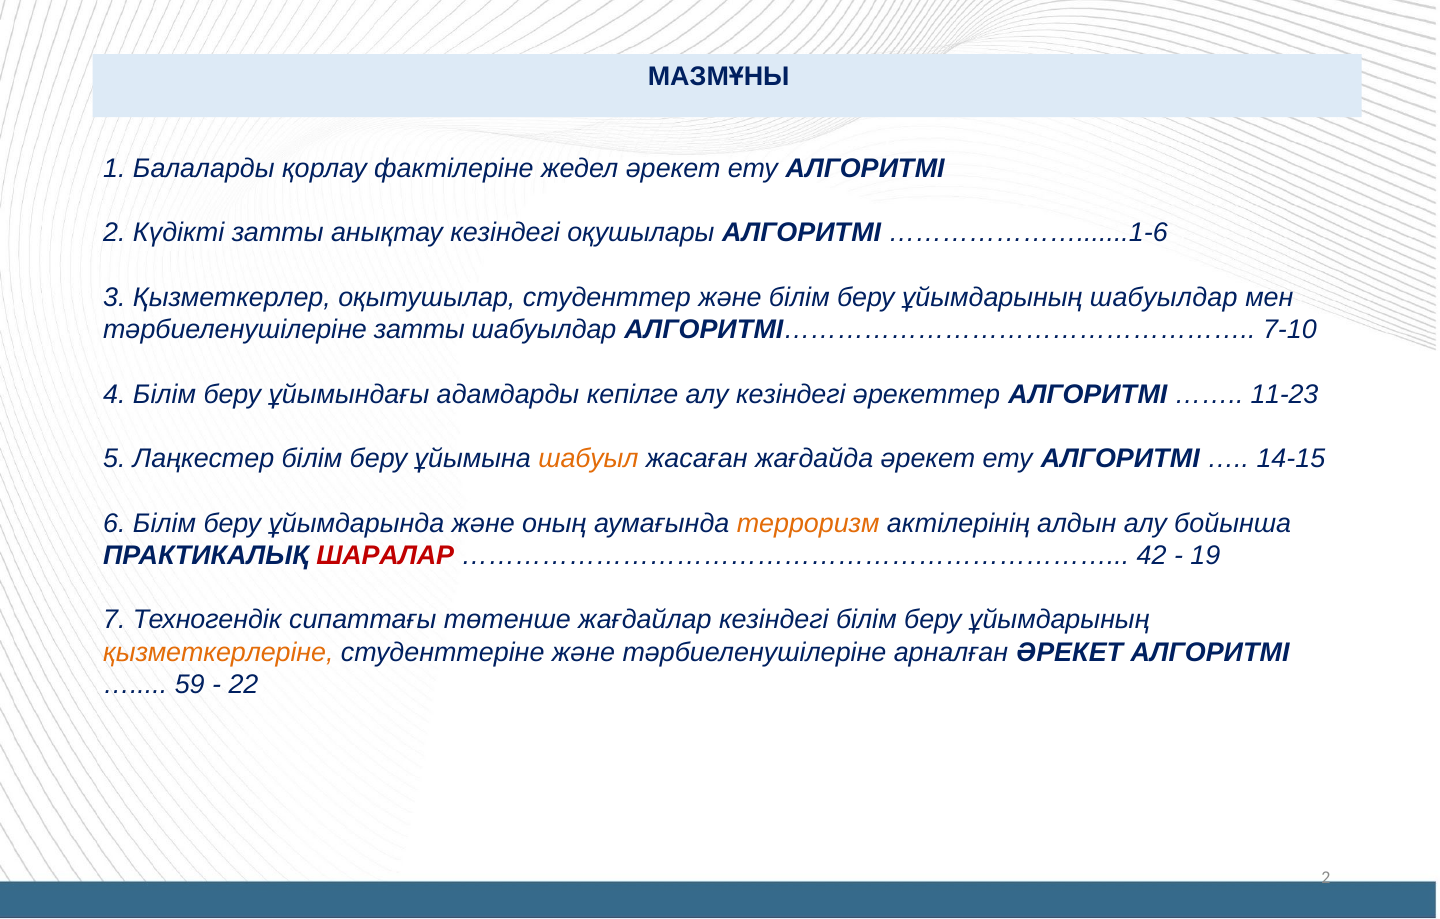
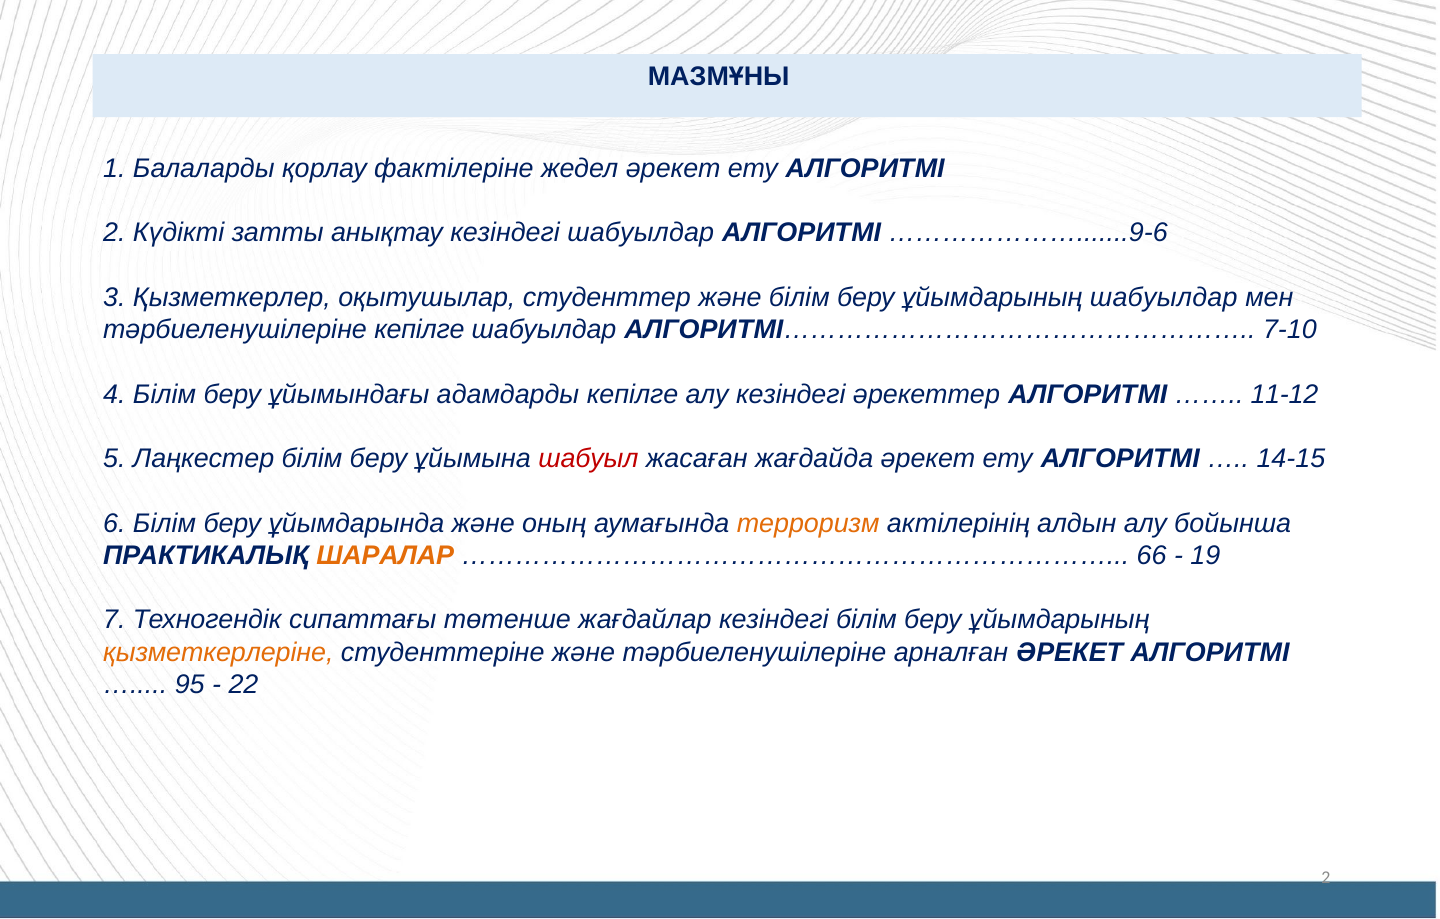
кезіндегі оқушылары: оқушылары -> шабуылдар (641, 233)
………………….......1-6: ………………….......1-6 -> ………………….......9-6 (1028, 233)
тәрбиеленушілеріне затты: затты -> кепілге (419, 330)
11-23: 11-23 -> 11-12 (1284, 394)
шабуыл colour: orange -> red (588, 459)
ШАРАЛАР colour: red -> orange (385, 556)
42: 42 -> 66 (1152, 556)
59: 59 -> 95 (190, 685)
